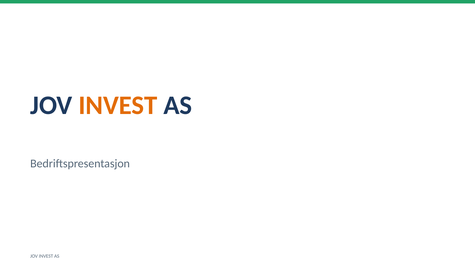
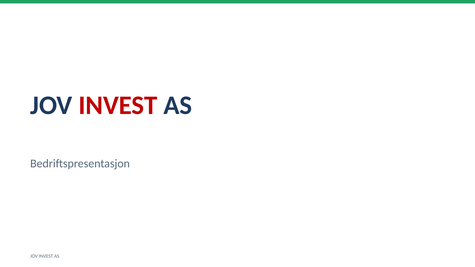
INVEST colour: orange -> red (118, 105)
